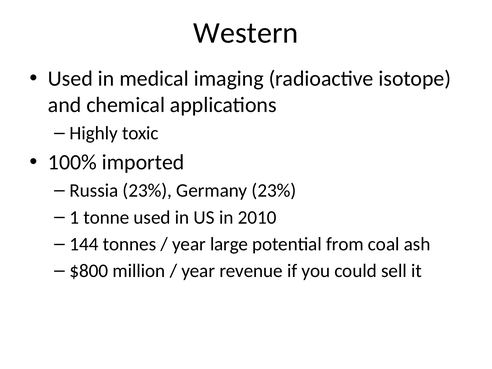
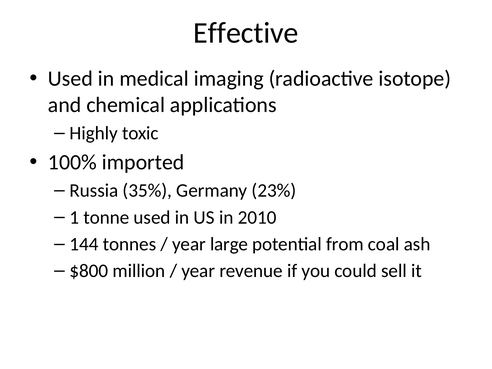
Western: Western -> Effective (246, 33)
Russia 23%: 23% -> 35% (147, 191)
